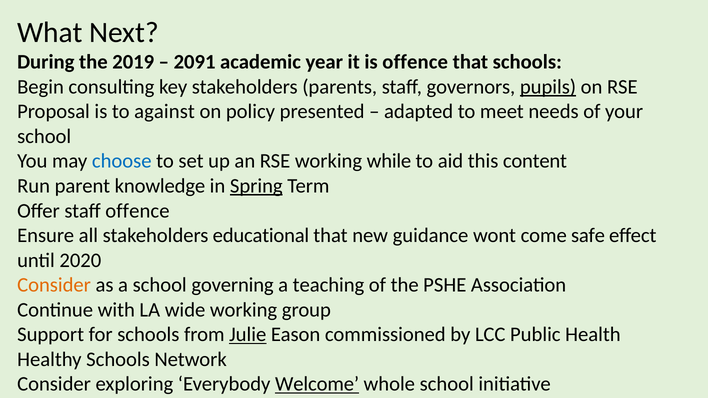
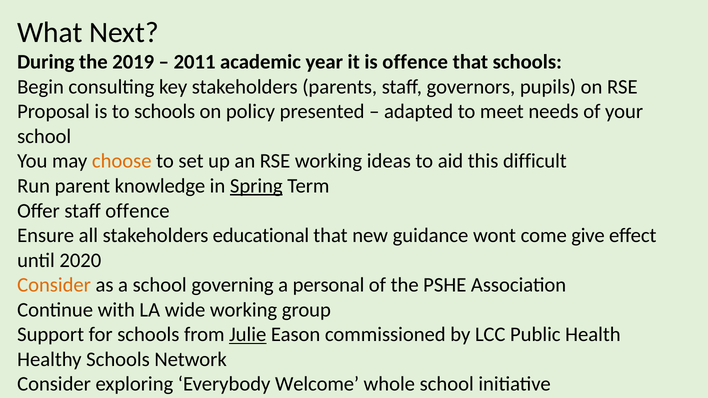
2091: 2091 -> 2011 (195, 62)
pupils underline: present -> none (548, 87)
to against: against -> schools (165, 112)
choose colour: blue -> orange (122, 161)
while: while -> ideas (389, 161)
content: content -> difficult (535, 161)
safe: safe -> give (588, 236)
teaching: teaching -> personal (329, 285)
Welcome underline: present -> none (317, 384)
